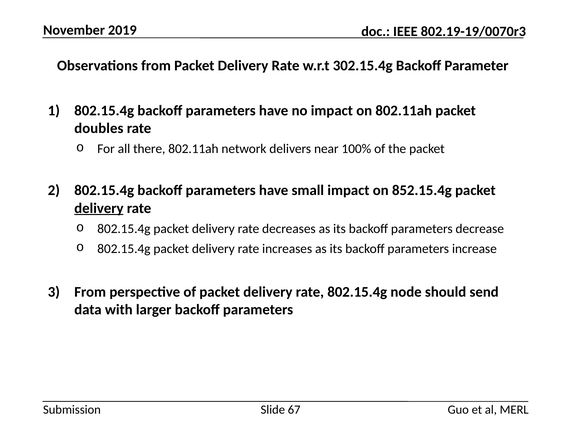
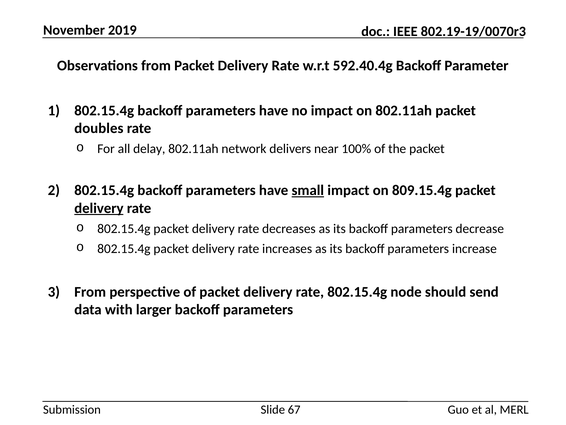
302.15.4g: 302.15.4g -> 592.40.4g (363, 66)
there: there -> delay (149, 149)
small underline: none -> present (308, 190)
852.15.4g: 852.15.4g -> 809.15.4g (422, 190)
